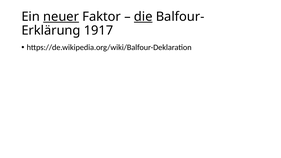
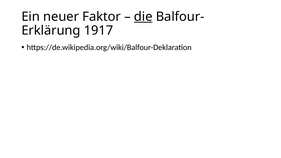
neuer underline: present -> none (61, 17)
